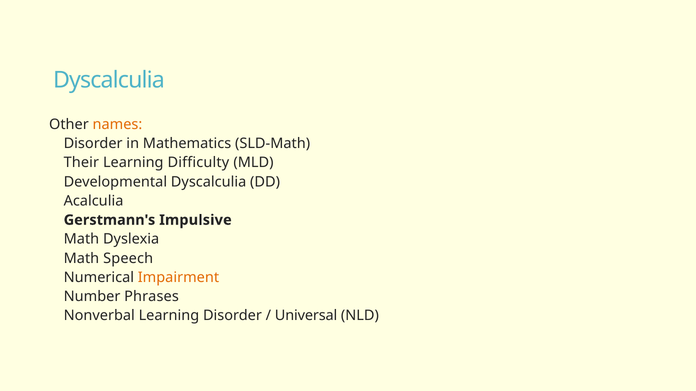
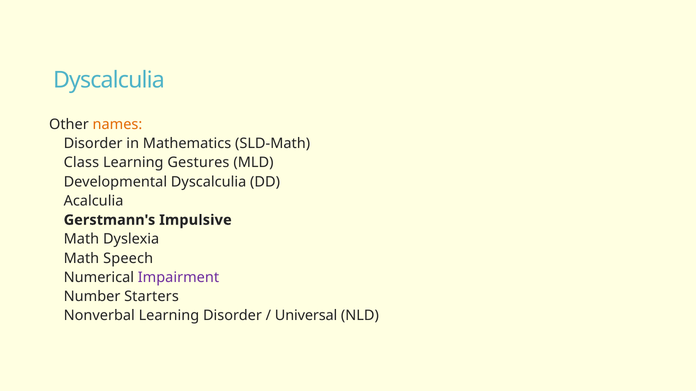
Their: Their -> Class (81, 163)
Difficulty: Difficulty -> Gestures (198, 163)
Impairment colour: orange -> purple (178, 278)
Phrases: Phrases -> Starters (151, 297)
